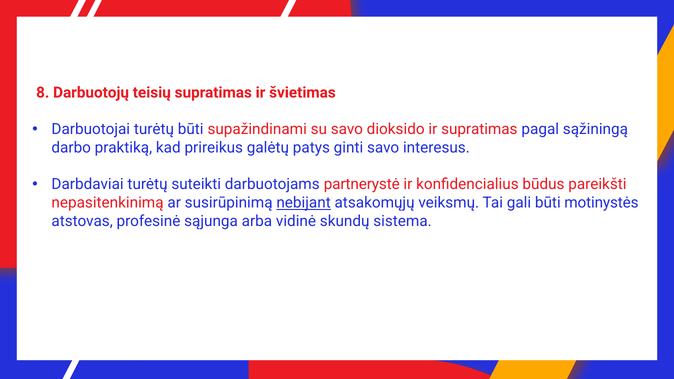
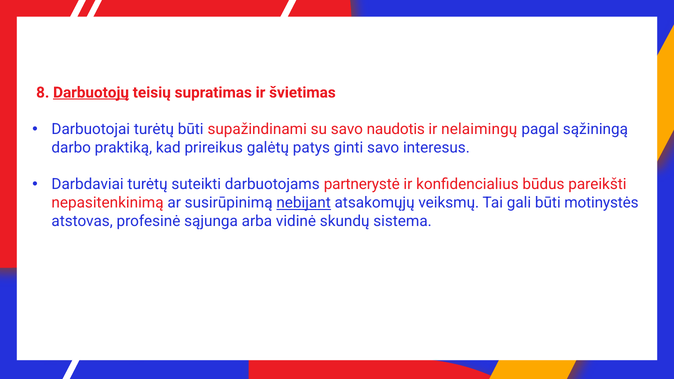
Darbuotojų underline: none -> present (91, 93)
dioksido: dioksido -> naudotis (396, 129)
ir supratimas: supratimas -> nelaimingų (479, 129)
